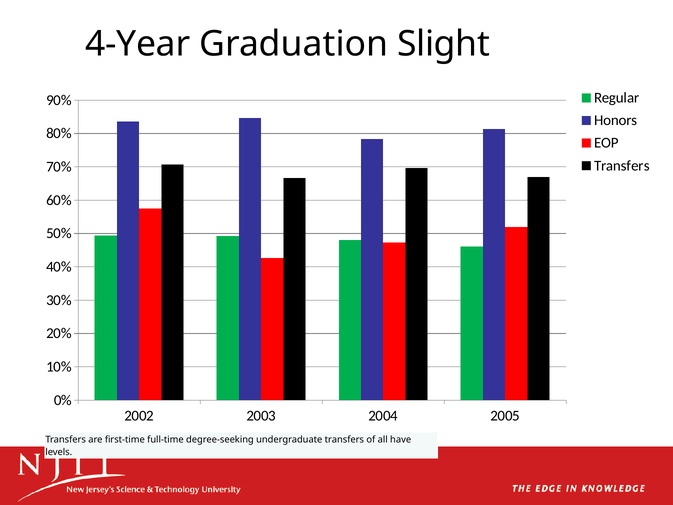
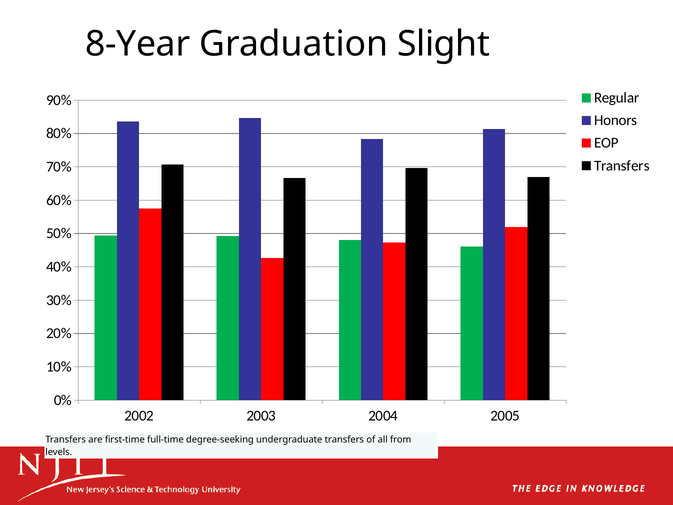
4-Year: 4-Year -> 8-Year (138, 44)
have: have -> from (401, 439)
